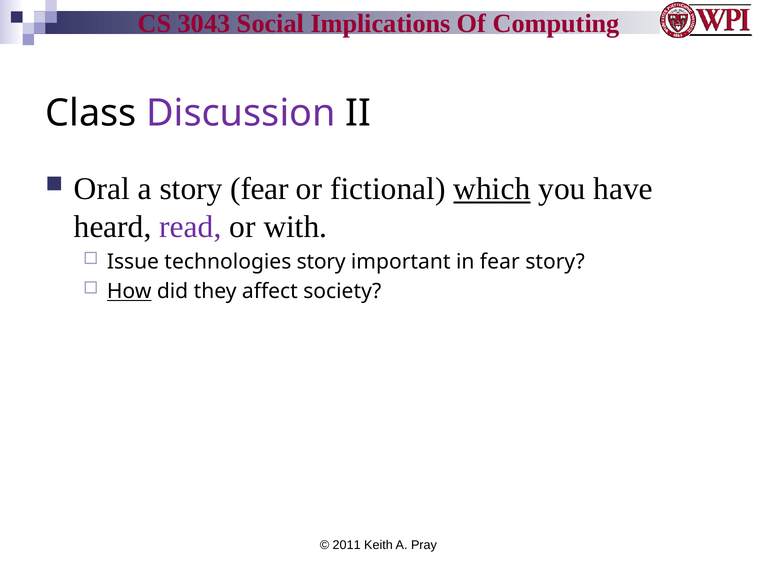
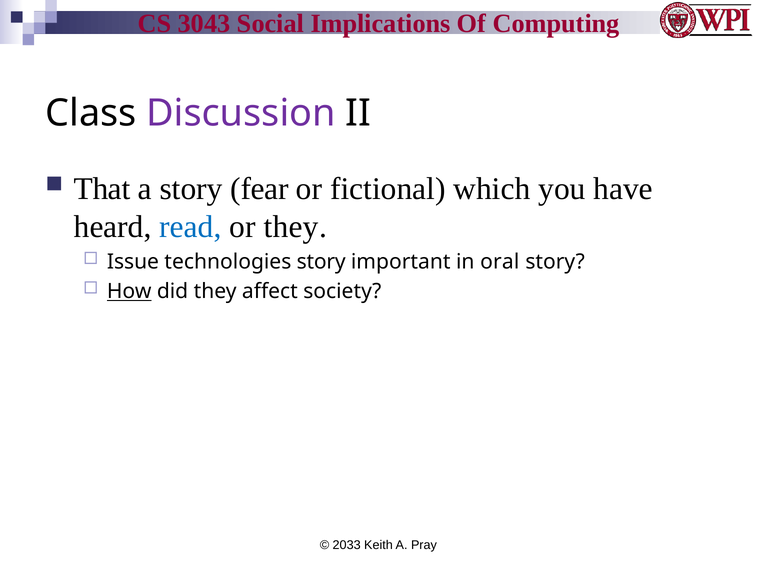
Oral: Oral -> That (102, 189)
which underline: present -> none (492, 189)
read colour: purple -> blue (190, 227)
or with: with -> they (295, 227)
in fear: fear -> oral (500, 262)
2011: 2011 -> 2033 (347, 545)
